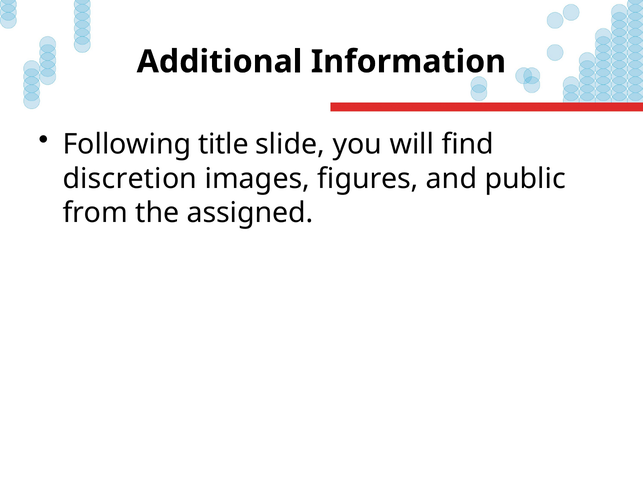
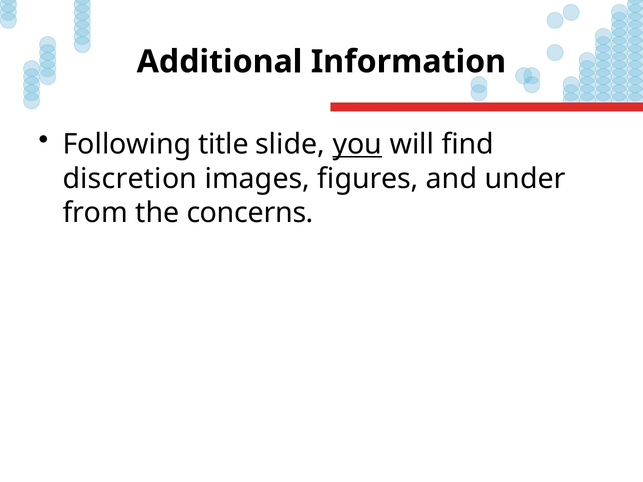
you underline: none -> present (357, 145)
public: public -> under (525, 179)
assigned: assigned -> concerns (250, 213)
